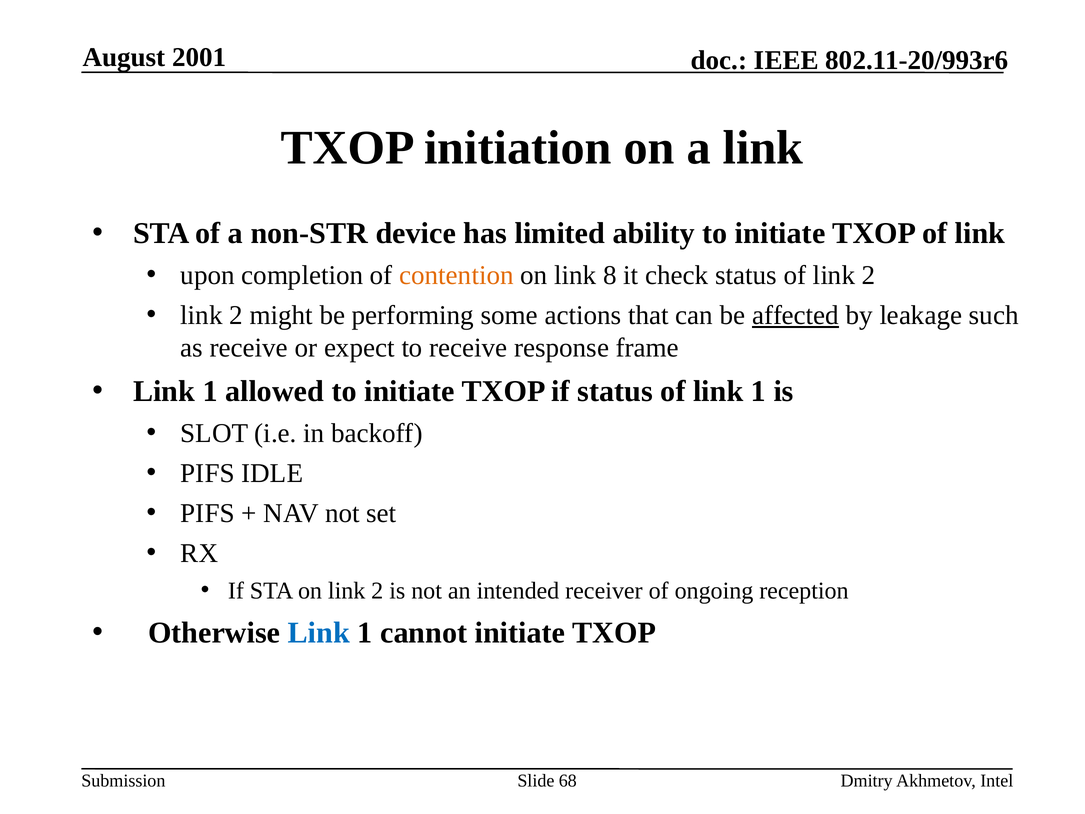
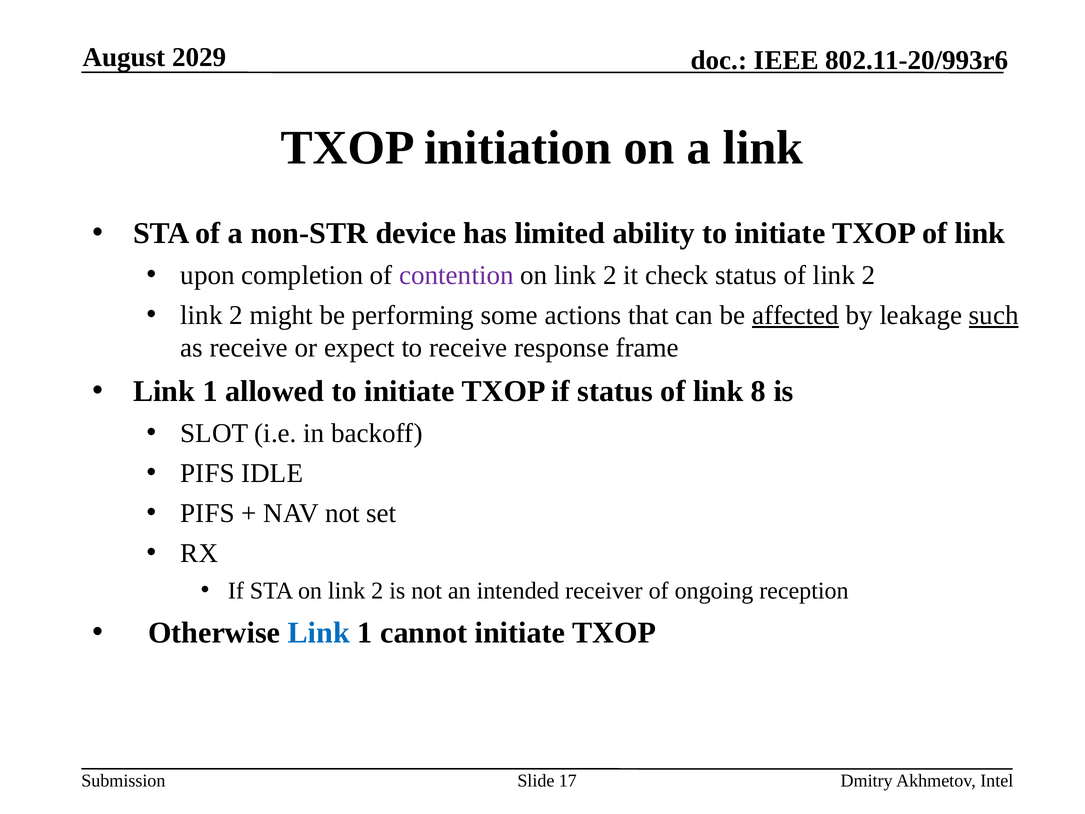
2001: 2001 -> 2029 (199, 58)
contention colour: orange -> purple (457, 275)
8: 8 -> 2 (610, 275)
such underline: none -> present (994, 315)
of link 1: 1 -> 8 (758, 391)
68: 68 -> 17 (568, 780)
